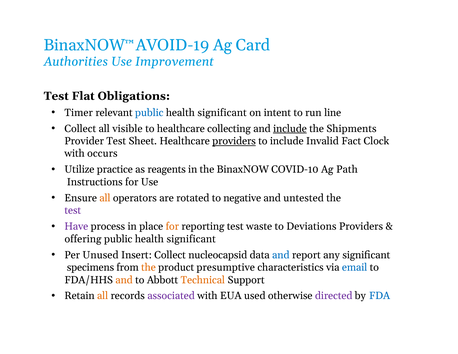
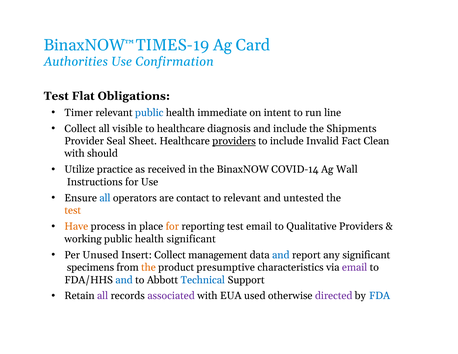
AVOID-19: AVOID-19 -> TIMES-19 (172, 45)
Improvement: Improvement -> Confirmation (174, 62)
significant: significant -> immediate (222, 113)
collecting: collecting -> diagnosis (229, 129)
include underline: present -> none (290, 129)
Provider Test: Test -> Seal (116, 141)
Clock: Clock -> Clean (376, 141)
occurs: occurs -> should (102, 154)
reagents: reagents -> received (167, 169)
COVID-10: COVID-10 -> COVID-14 (295, 169)
Path: Path -> Wall (347, 169)
all colour: orange -> blue (105, 198)
rotated: rotated -> contact (193, 198)
to negative: negative -> relevant (242, 198)
test colour: purple -> orange (73, 210)
Have colour: purple -> orange (76, 226)
test waste: waste -> email (259, 226)
Deviations: Deviations -> Qualitative (311, 226)
offering: offering -> working (83, 239)
nucleocapsid: nucleocapsid -> management (218, 255)
email colour: blue -> purple (355, 267)
and colour: orange -> blue (124, 280)
Technical colour: orange -> blue (203, 280)
all colour: orange -> purple (103, 296)
